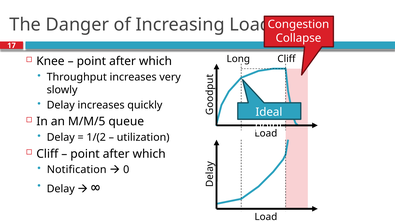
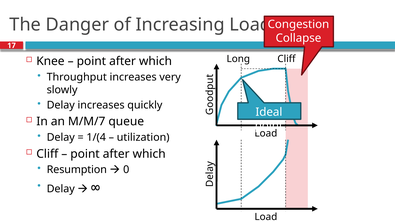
M/M/5: M/M/5 -> M/M/7 (87, 122)
1/(2: 1/(2 -> 1/(4 (96, 137)
Notification: Notification -> Resumption (77, 170)
